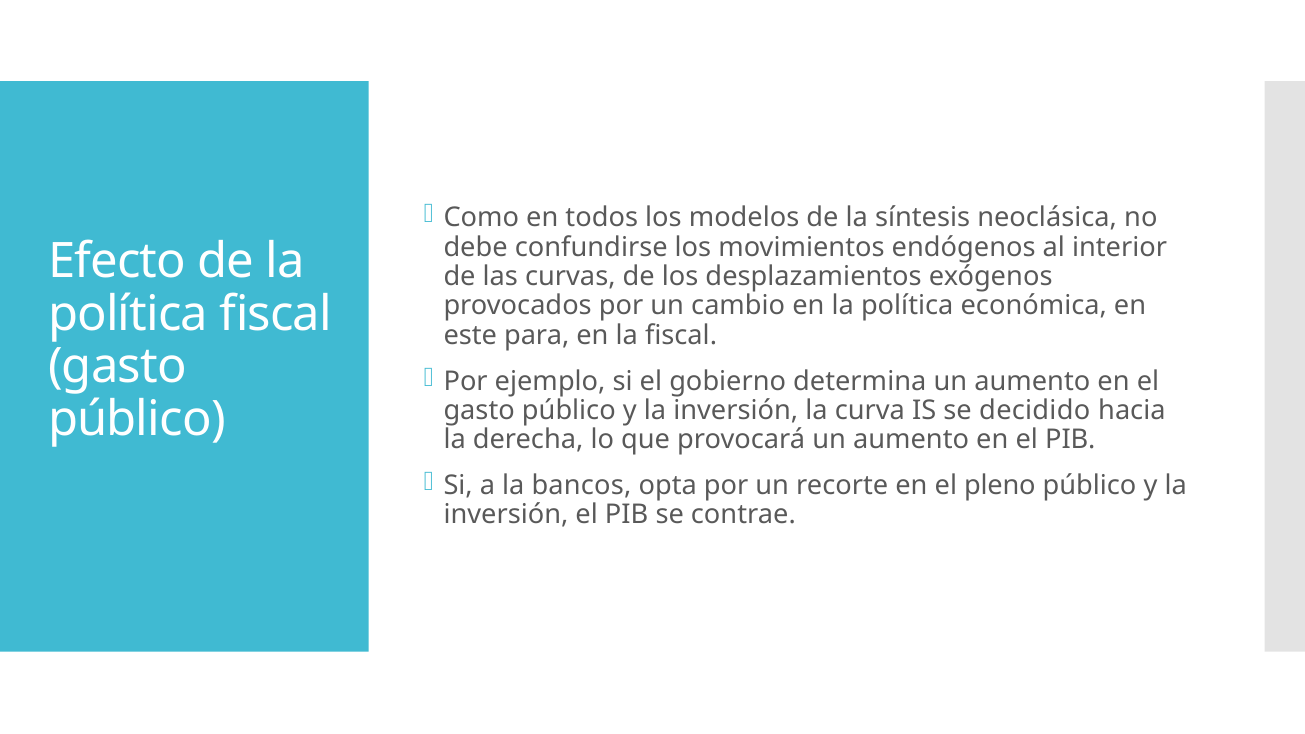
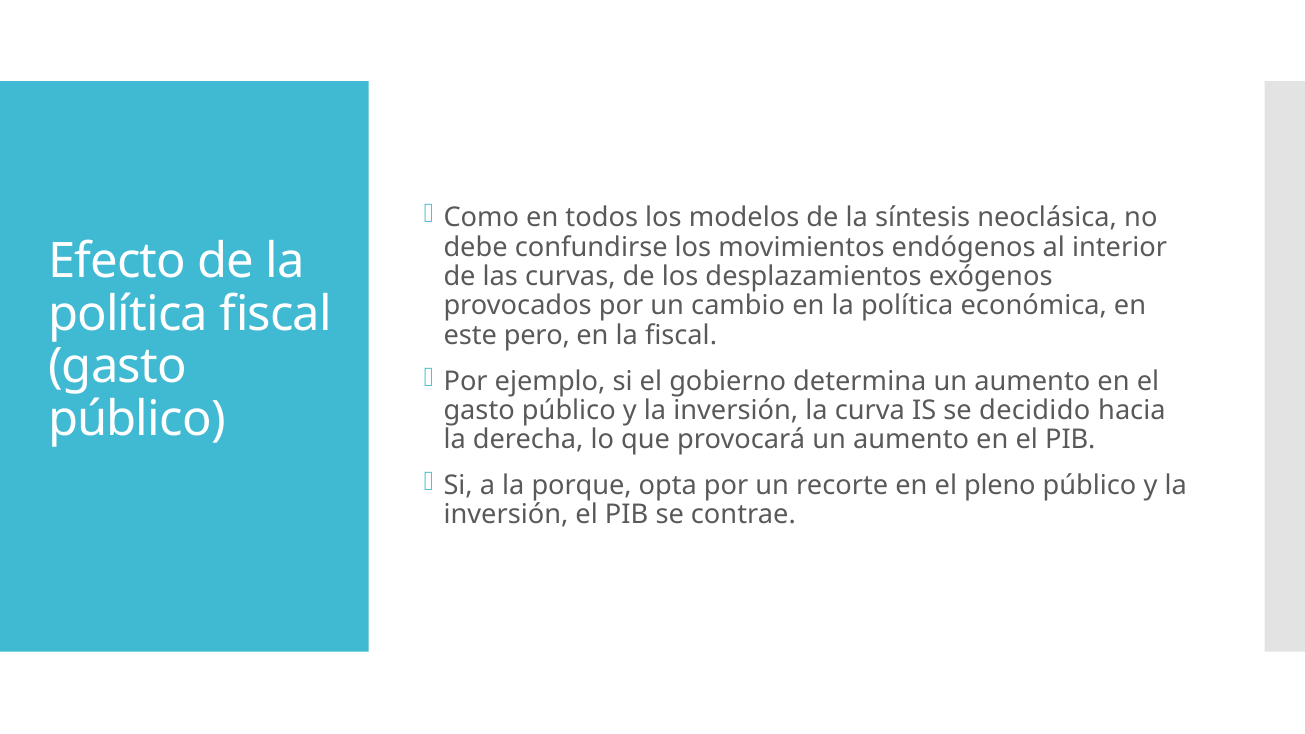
para: para -> pero (537, 335)
bancos: bancos -> porque (582, 486)
